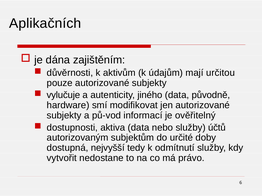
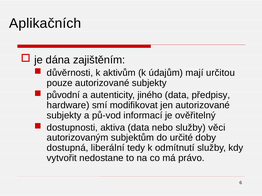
vylučuje: vylučuje -> původní (63, 95)
původně: původně -> předpisy (211, 95)
účtů: účtů -> věci (217, 128)
nejvyšší: nejvyšší -> liberální (108, 148)
